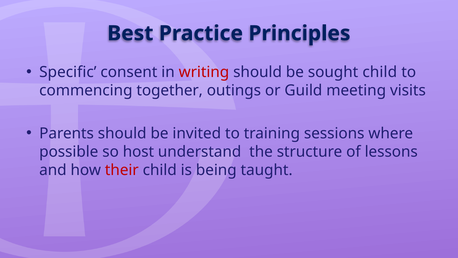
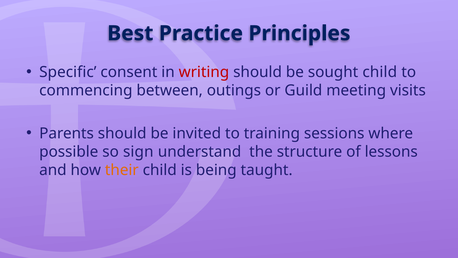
together: together -> between (170, 90)
host: host -> sign (138, 152)
their colour: red -> orange (122, 170)
